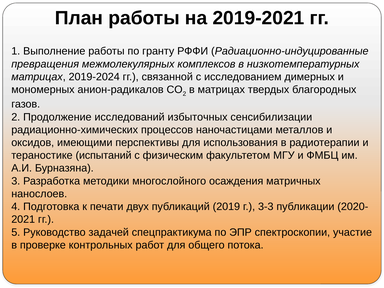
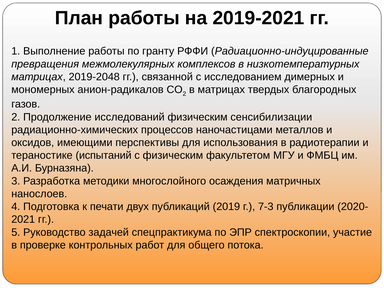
2019-2024: 2019-2024 -> 2019-2048 (94, 77)
исследований избыточных: избыточных -> физическим (198, 117)
3-3: 3-3 -> 7-3 (266, 207)
